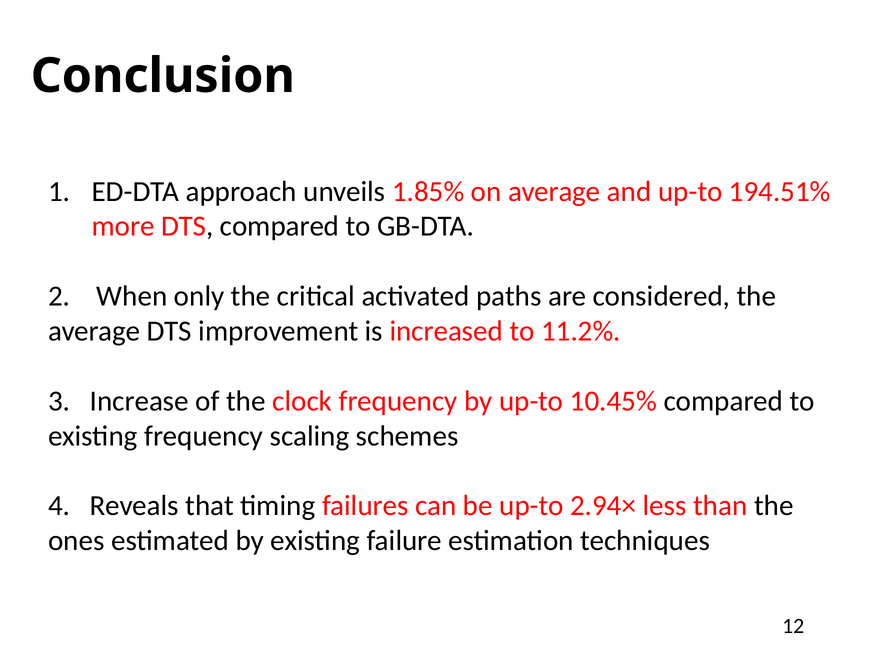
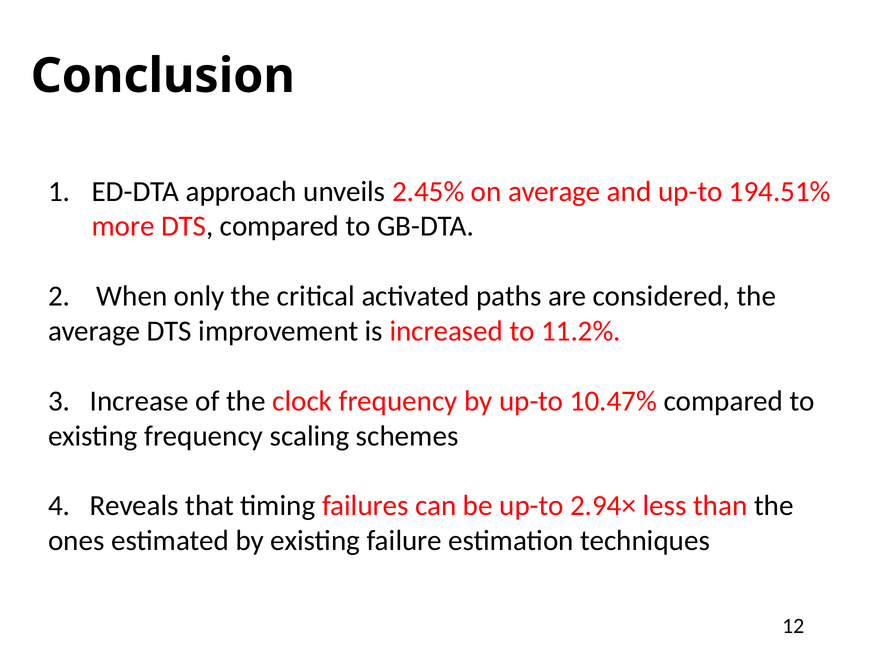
1.85%: 1.85% -> 2.45% (428, 191)
10.45%: 10.45% -> 10.47% (613, 401)
